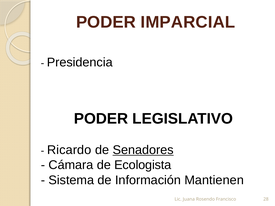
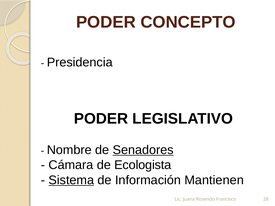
IMPARCIAL: IMPARCIAL -> CONCEPTO (188, 22)
Ricardo: Ricardo -> Nombre (69, 150)
Sistema underline: none -> present (71, 180)
